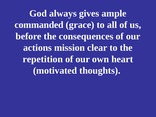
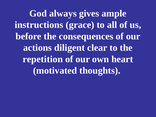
commanded: commanded -> instructions (39, 25)
mission: mission -> diligent (70, 48)
